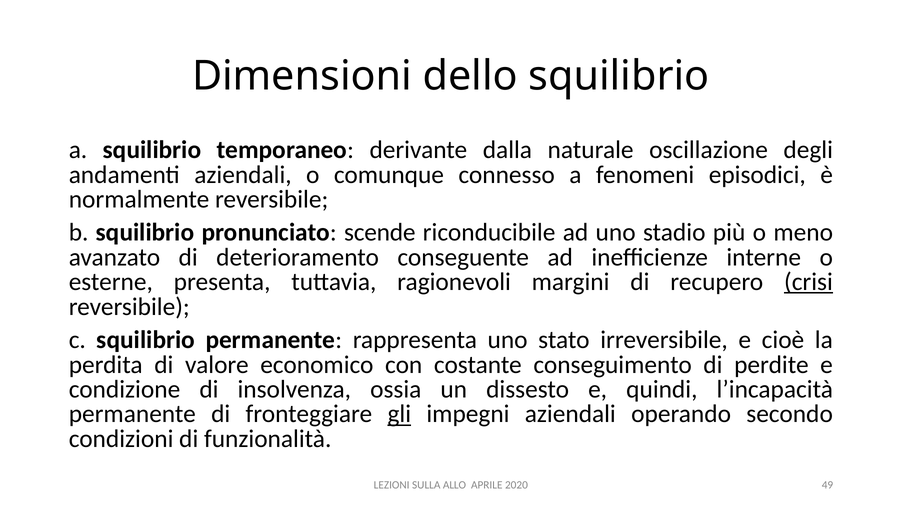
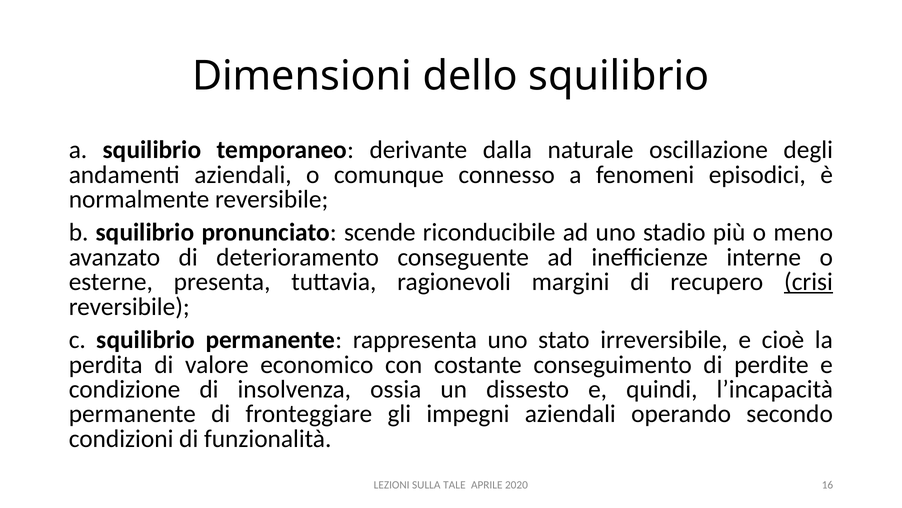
gli underline: present -> none (399, 414)
ALLO: ALLO -> TALE (454, 484)
49: 49 -> 16 (827, 484)
